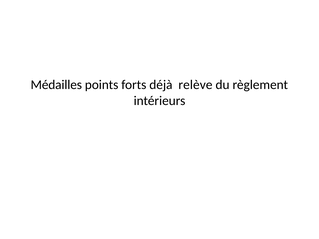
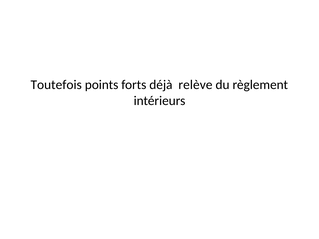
Médailles: Médailles -> Toutefois (56, 85)
